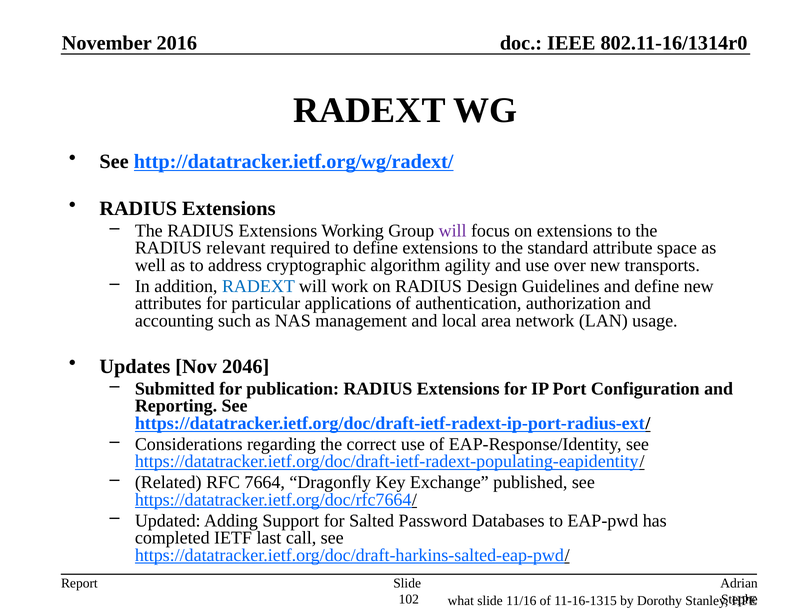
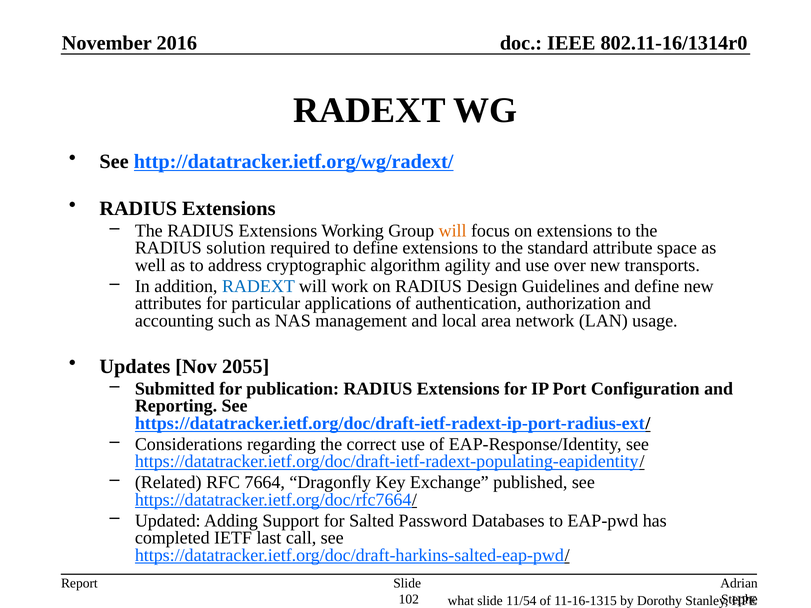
will colour: purple -> orange (453, 231)
relevant: relevant -> solution (236, 248)
2046: 2046 -> 2055 (246, 367)
11/16: 11/16 -> 11/54 (521, 601)
